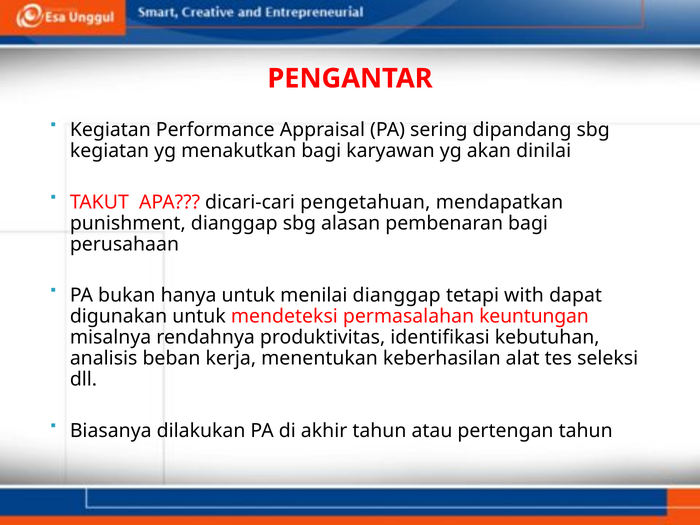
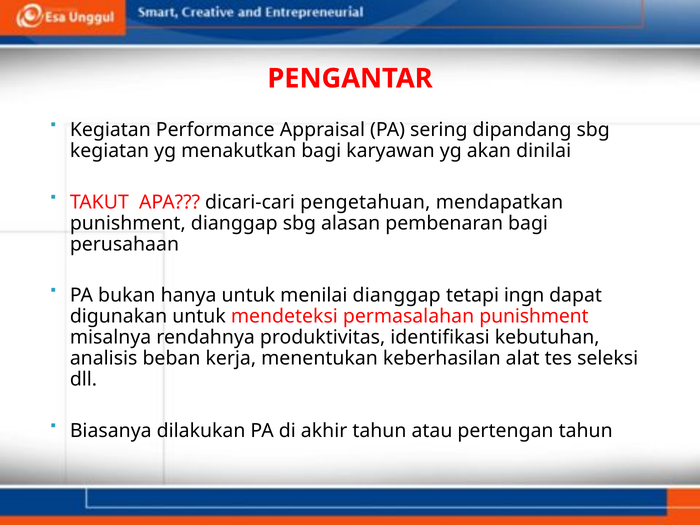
with: with -> ingn (524, 295)
permasalahan keuntungan: keuntungan -> punishment (534, 316)
